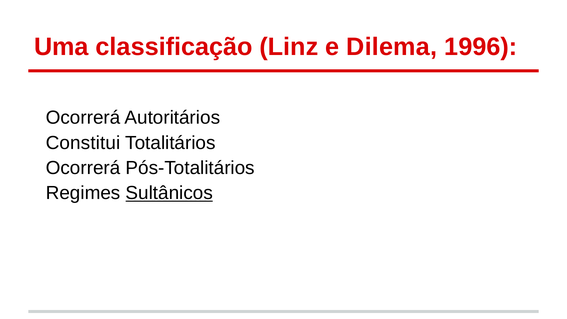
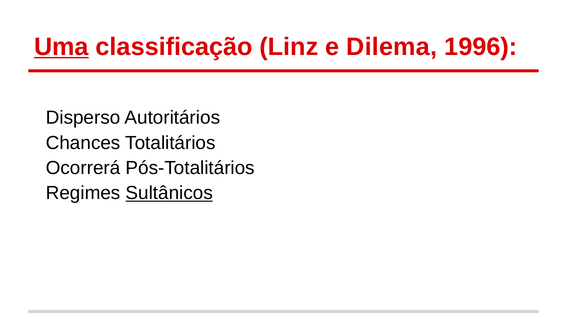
Uma underline: none -> present (61, 47)
Ocorrerá: Ocorrerá -> Disperso (83, 118)
Constitui: Constitui -> Chances (83, 143)
